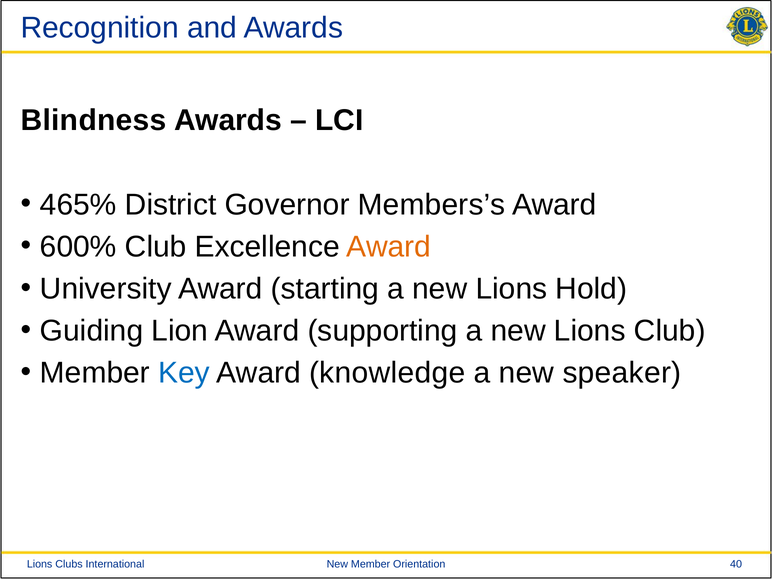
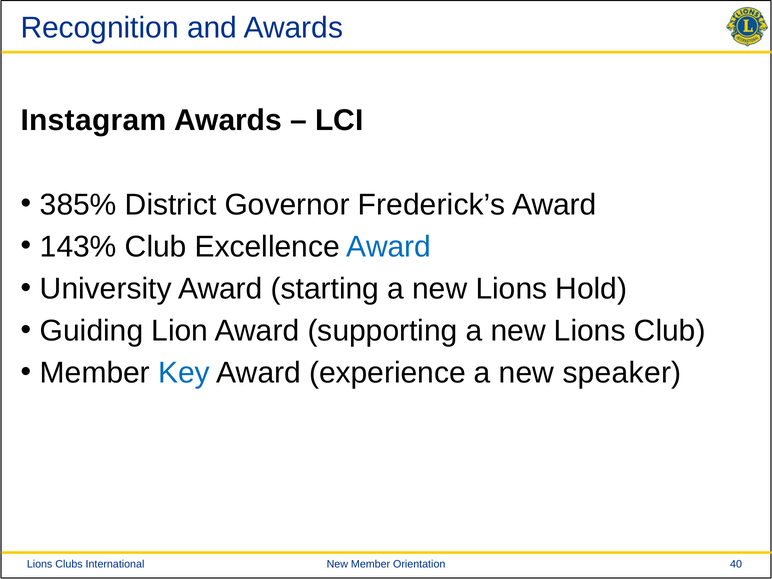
Blindness: Blindness -> Instagram (94, 120)
465%: 465% -> 385% (78, 205)
Members’s: Members’s -> Frederick’s (432, 205)
600%: 600% -> 143% (78, 247)
Award colour: orange -> blue (389, 247)
knowledge: knowledge -> experience (387, 373)
